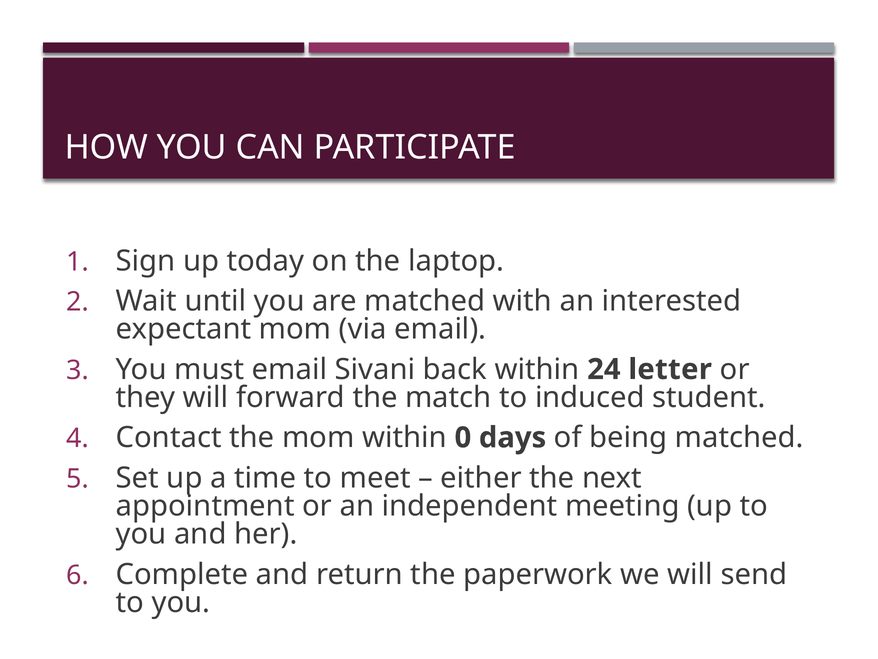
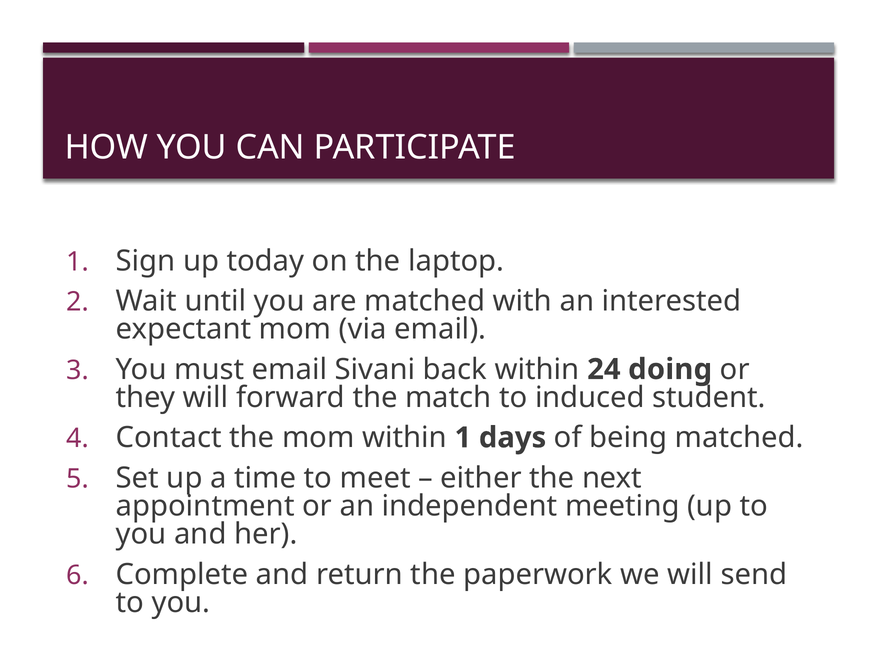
letter: letter -> doing (670, 369)
within 0: 0 -> 1 (463, 437)
